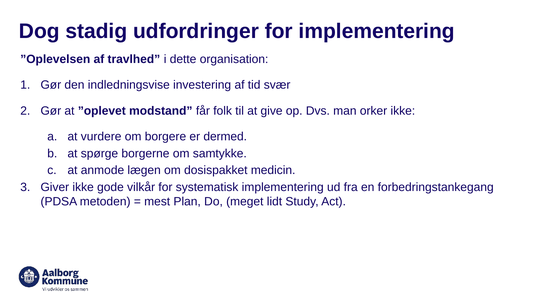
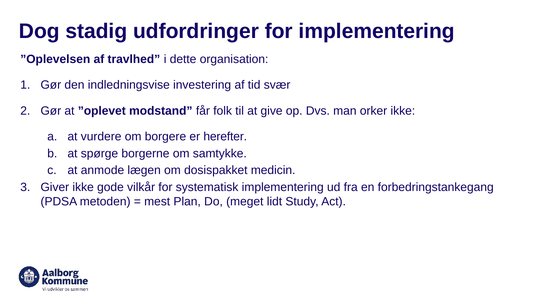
dermed: dermed -> herefter (225, 137)
